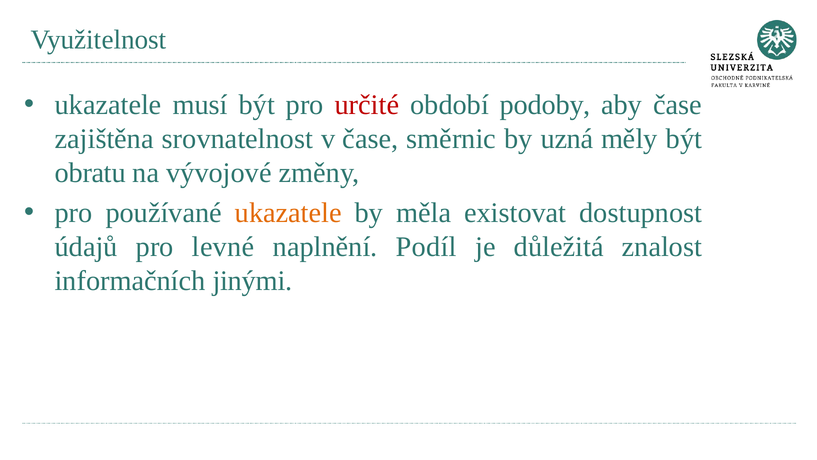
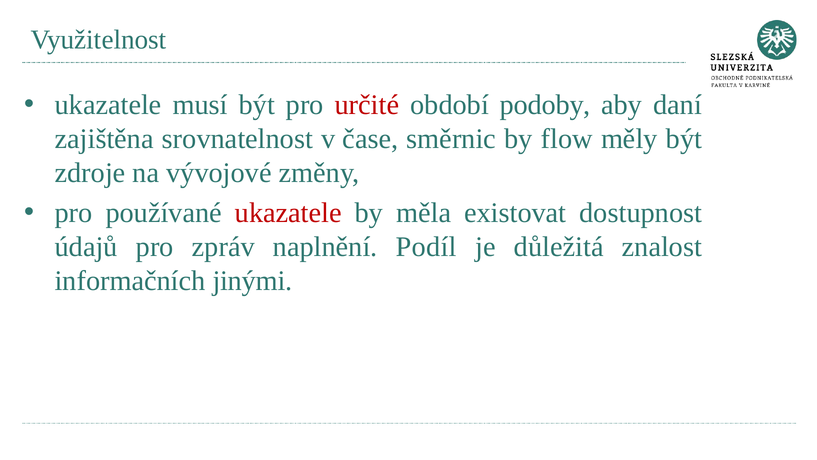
aby čase: čase -> daní (678, 105)
uzná: uzná -> flow (567, 139)
obratu: obratu -> zdroje (90, 173)
ukazatele colour: orange -> red (288, 213)
levné: levné -> zpráv (223, 247)
